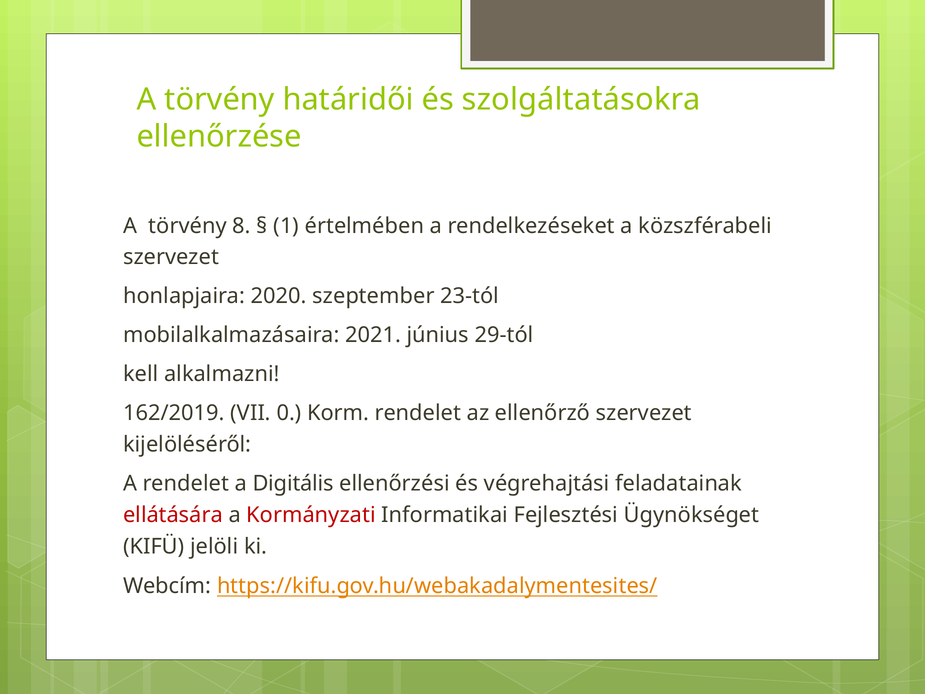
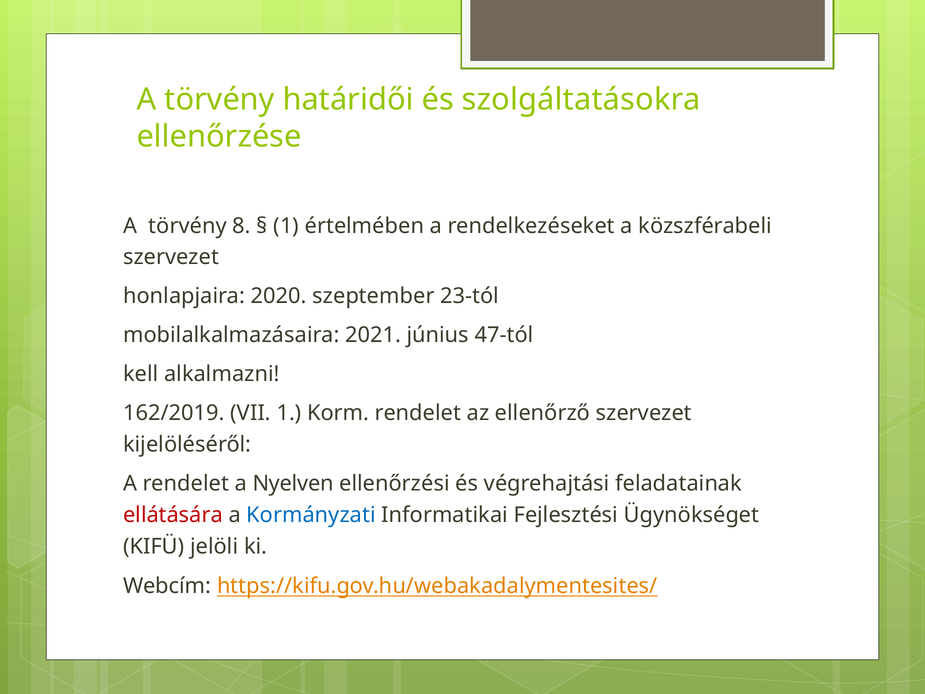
29-tól: 29-tól -> 47-tól (504, 335)
VII 0: 0 -> 1 (289, 413)
Digitális: Digitális -> Nyelven (293, 483)
Kormányzati colour: red -> blue (311, 515)
